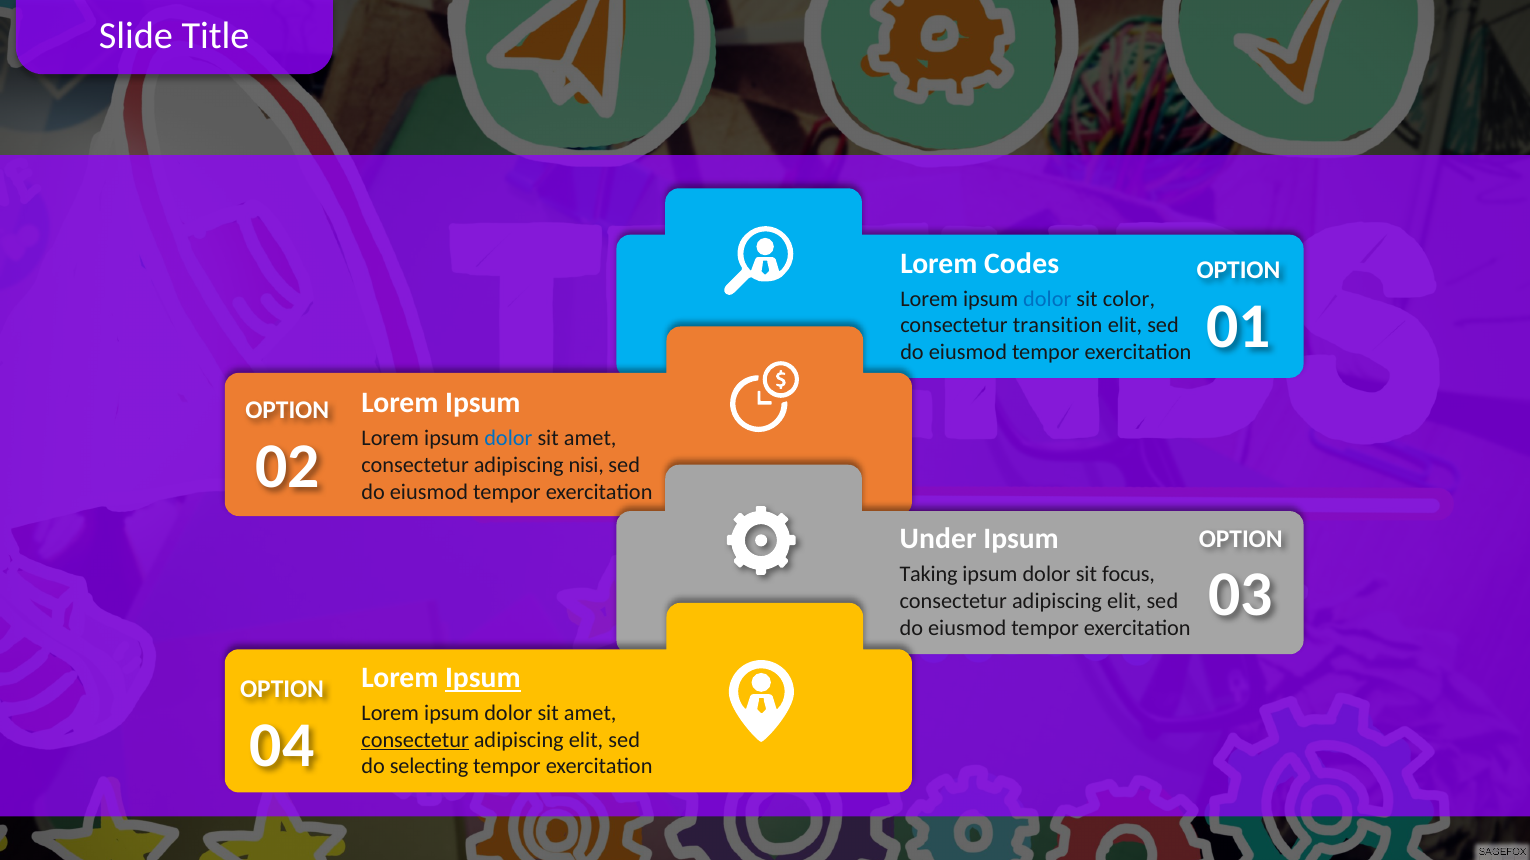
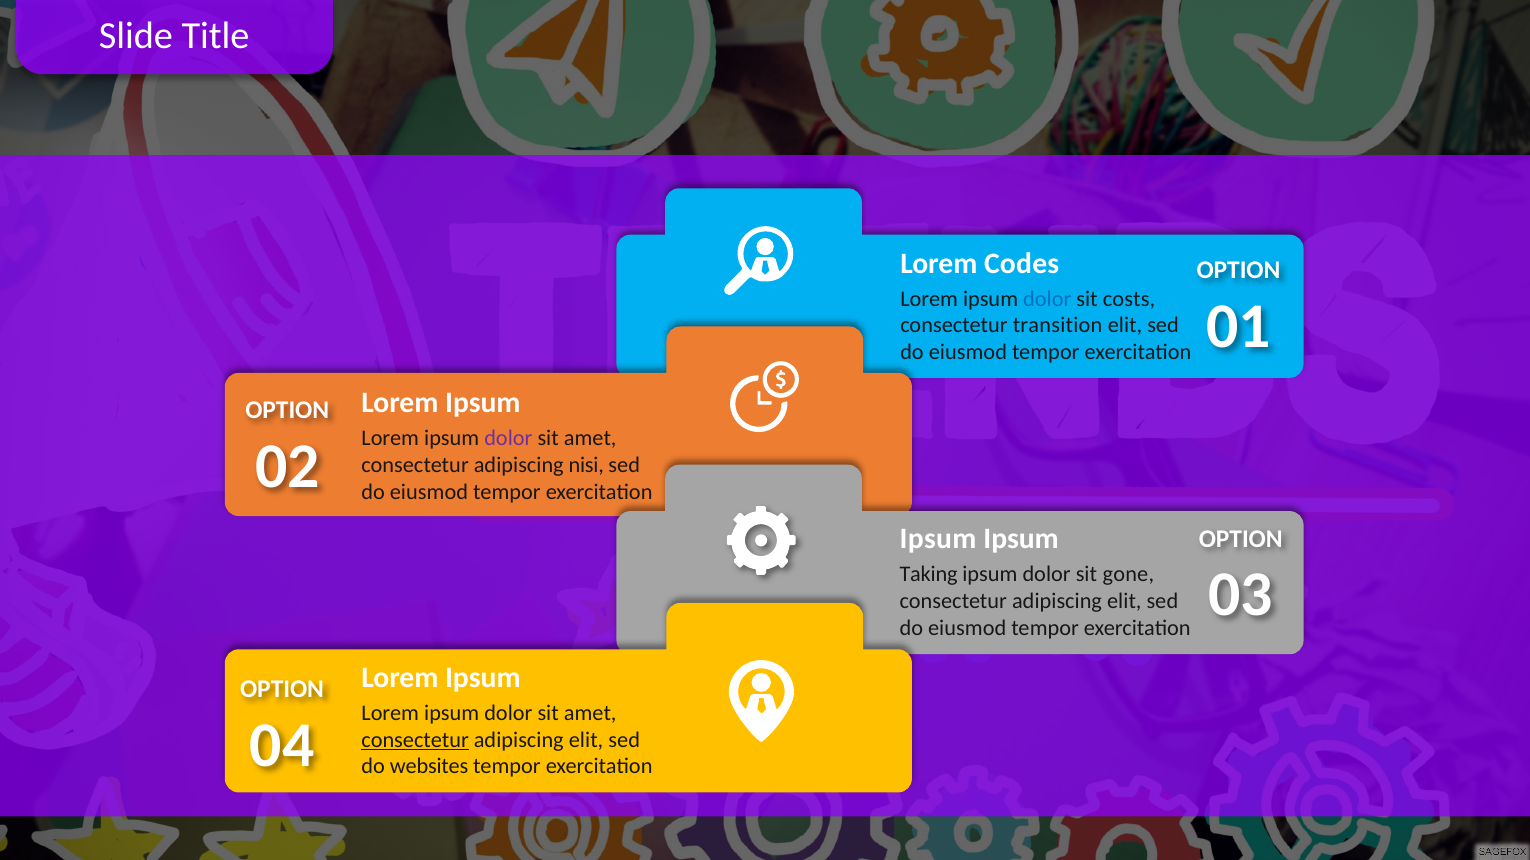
color: color -> costs (1129, 299)
dolor colour: blue -> purple (508, 439)
Under: Under -> Ipsum (938, 540)
focus: focus -> gone (1128, 575)
Ipsum underline: present -> none (483, 678)
selecting: selecting -> websites (429, 767)
